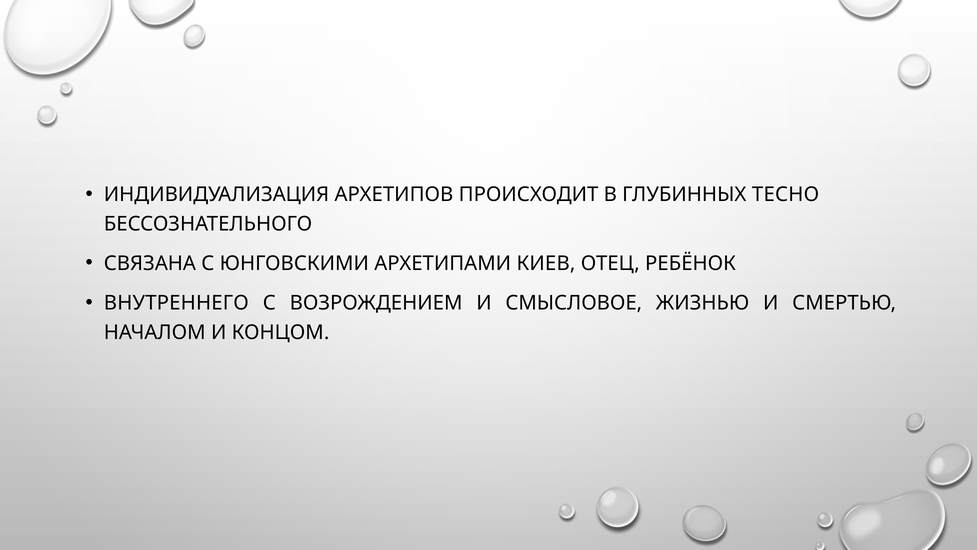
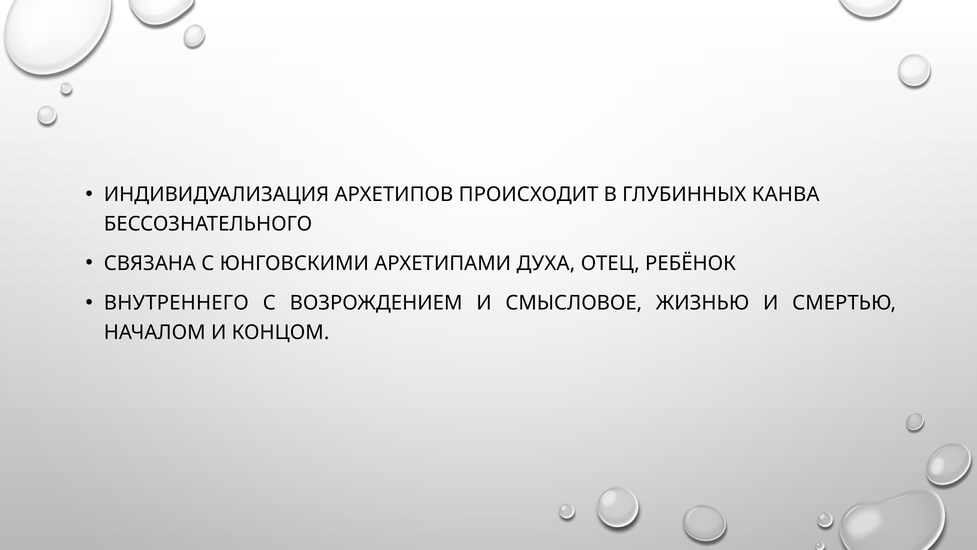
ТЕСНО: ТЕСНО -> КАНВА (786, 194)
КИЕВ: КИЕВ -> ДУХА (546, 263)
